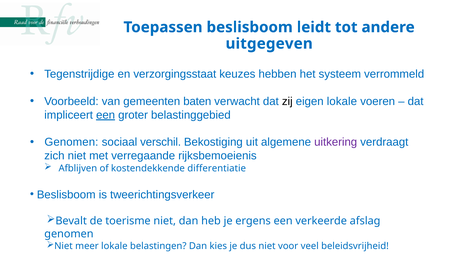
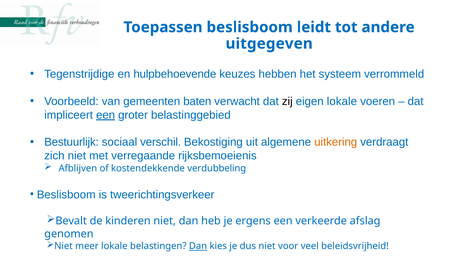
verzorgingsstaat: verzorgingsstaat -> hulpbehoevende (175, 74)
Genomen: Genomen -> Bestuurlijk (72, 142)
uitkering colour: purple -> orange (336, 142)
differentiatie: differentiatie -> verdubbeling (217, 168)
toerisme: toerisme -> kinderen (128, 221)
Dan underline: none -> present (198, 246)
